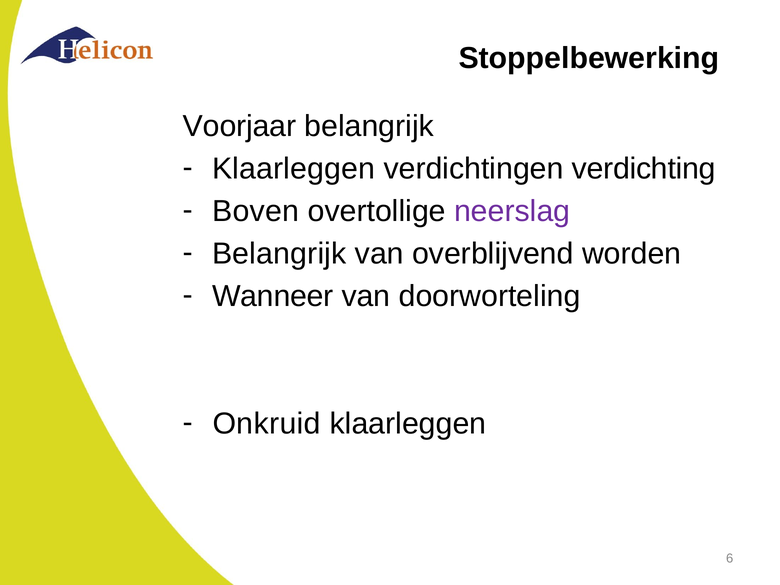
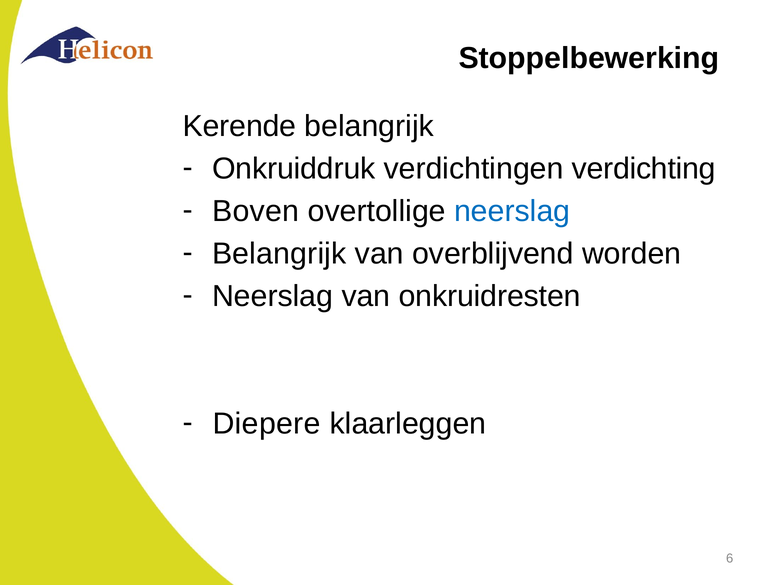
Voorjaar: Voorjaar -> Kerende (240, 126)
Klaarleggen: Klaarleggen -> Onkruiddruk (294, 169)
neerslag colour: purple -> blue (512, 211)
Wanneer: Wanneer -> Neerslag (273, 296)
doorworteling: doorworteling -> onkruidresten (490, 296)
Onkruid: Onkruid -> Diepere (267, 424)
